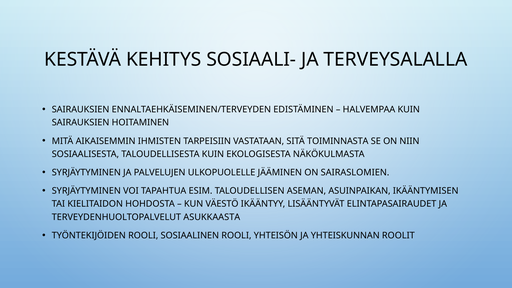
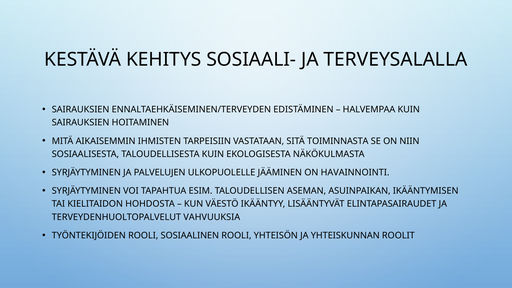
SAIRASLOMIEN: SAIRASLOMIEN -> HAVAINNOINTI (355, 172)
ASUKKAASTA: ASUKKAASTA -> VAHVUUKSIA (212, 217)
